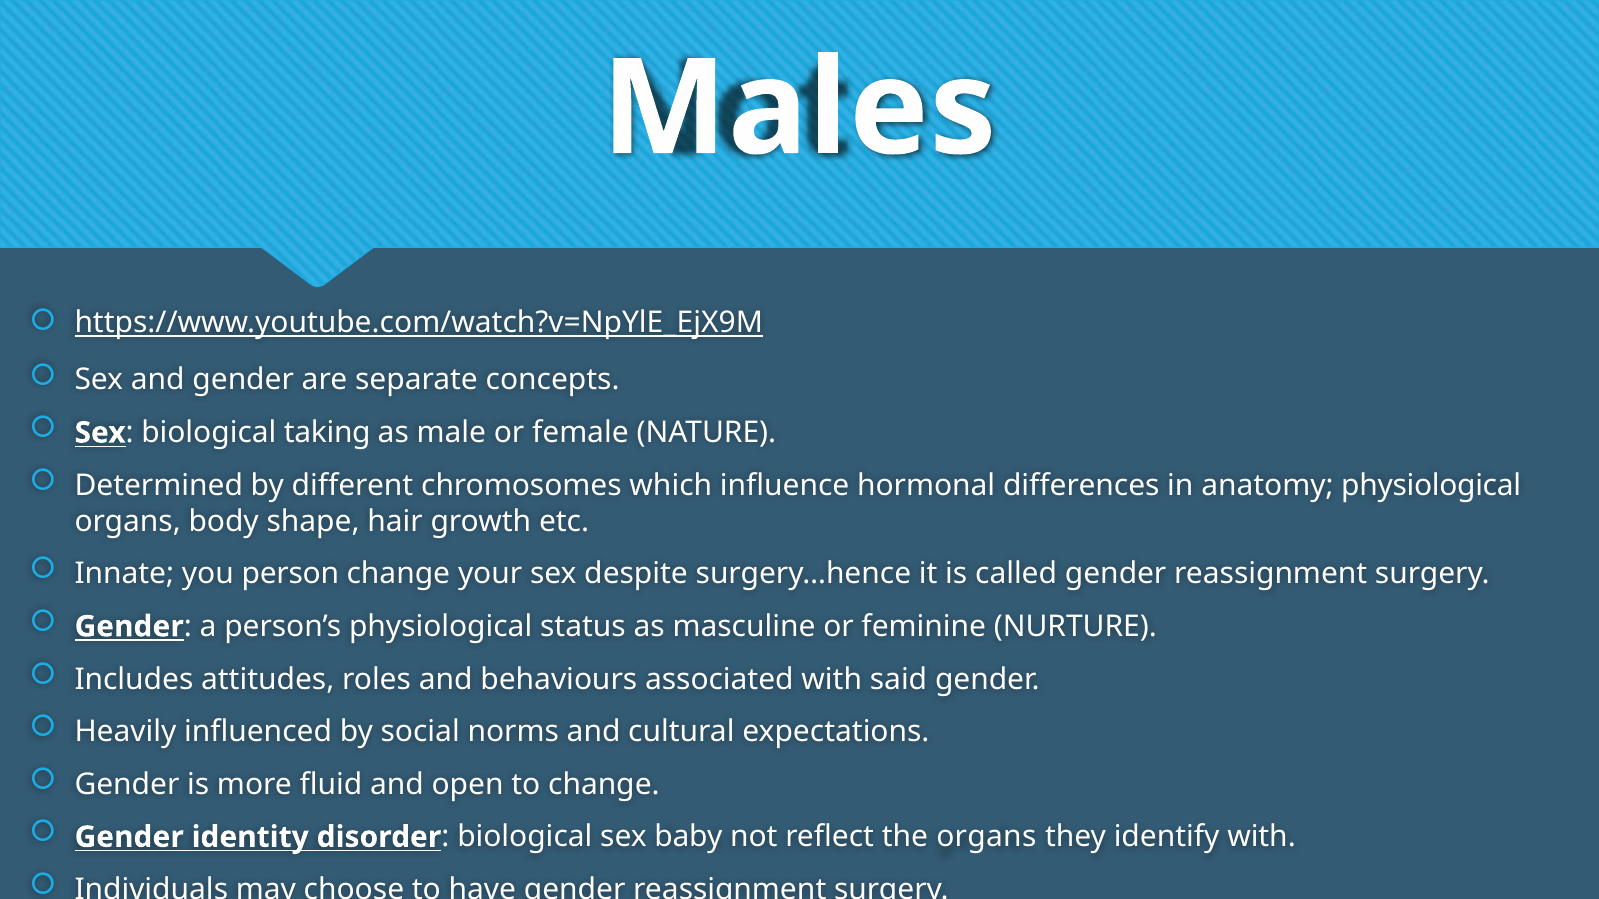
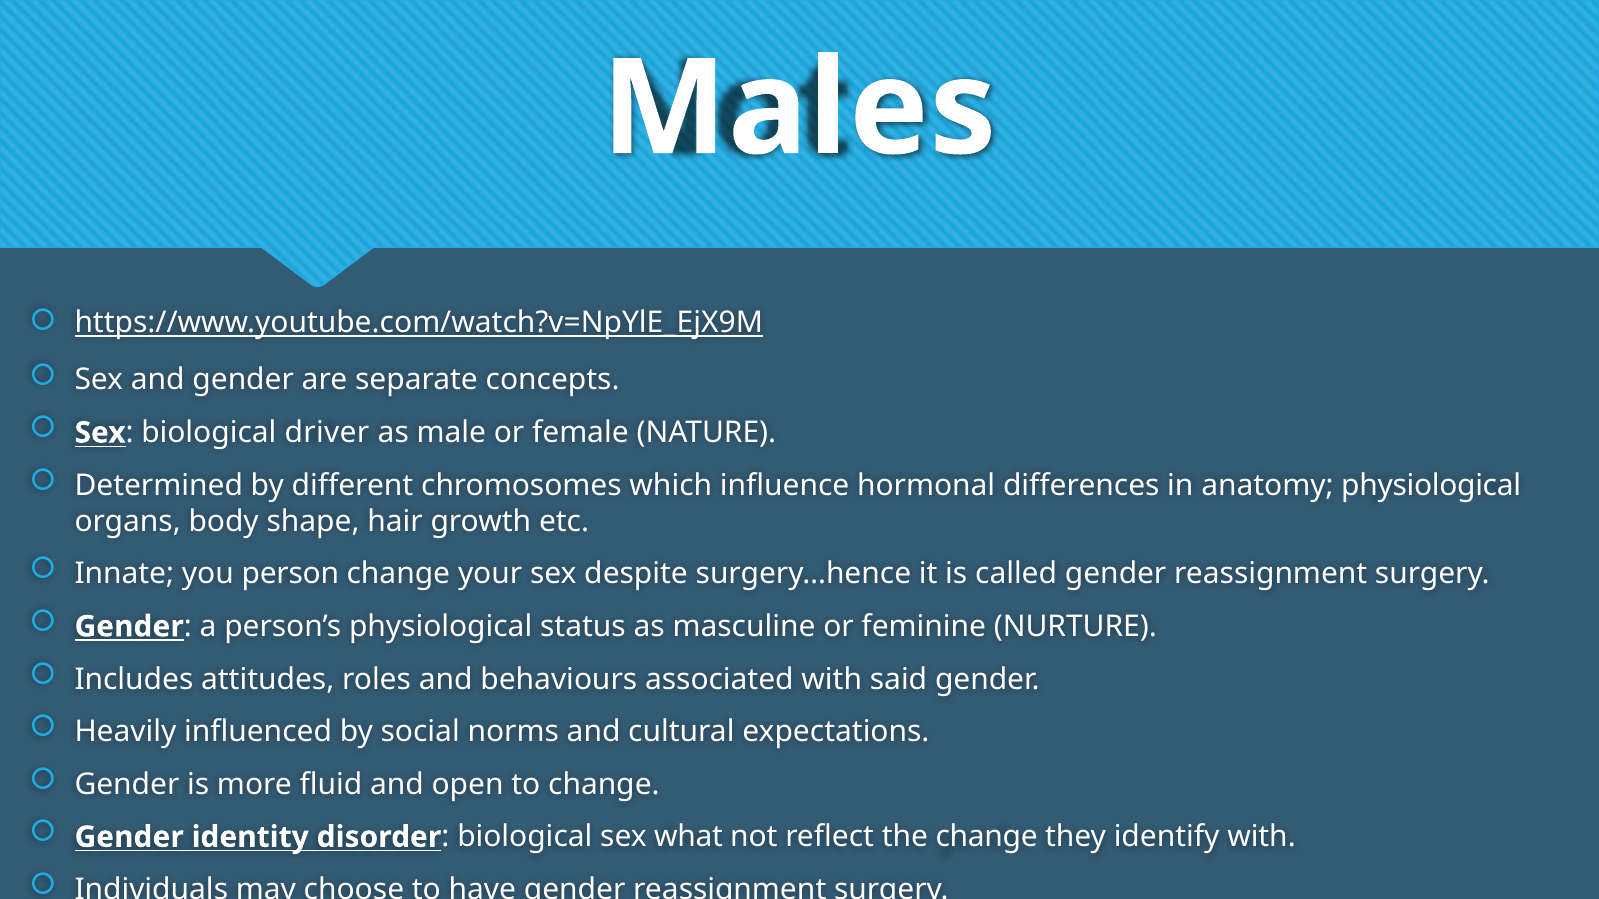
taking: taking -> driver (327, 433)
baby: baby -> what (688, 837)
the organs: organs -> change (987, 837)
